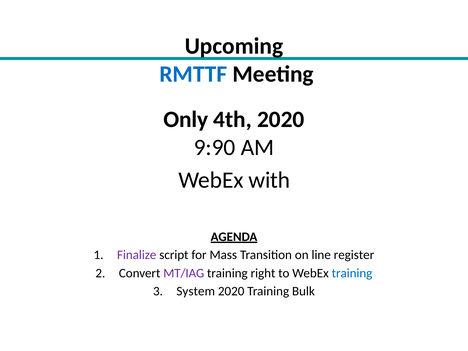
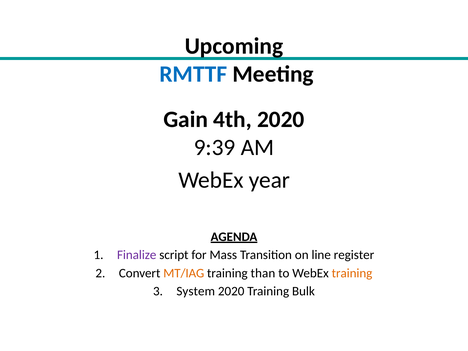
Only: Only -> Gain (186, 119)
9:90: 9:90 -> 9:39 (215, 147)
with: with -> year (269, 180)
MT/IAG colour: purple -> orange (184, 273)
right: right -> than (263, 273)
training colour: blue -> orange (352, 273)
